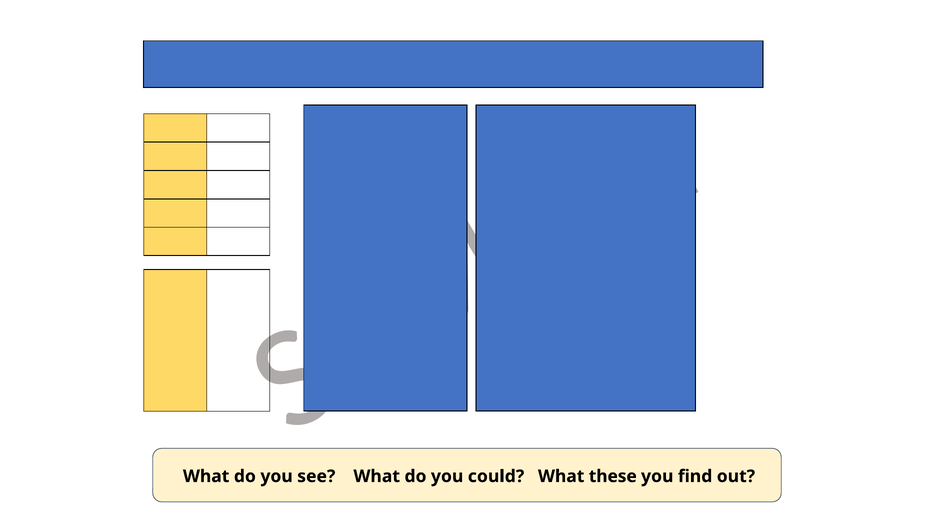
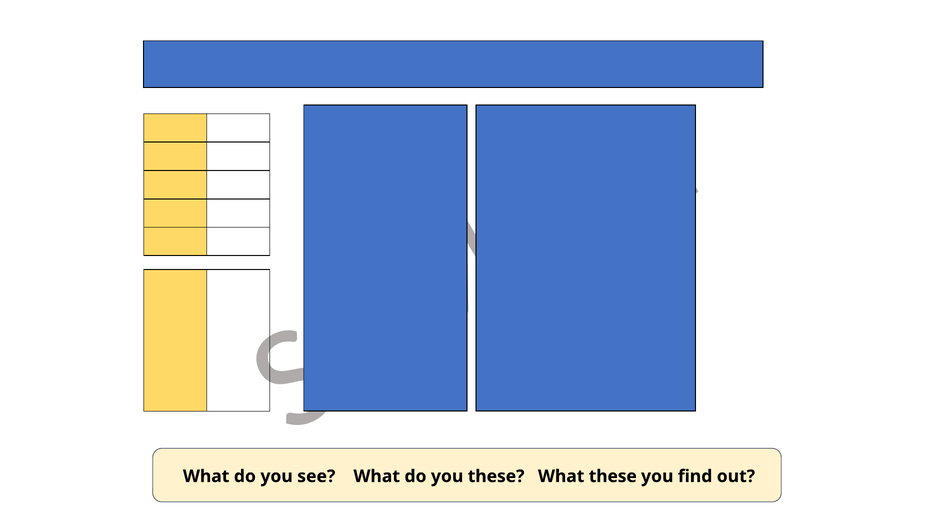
you could: could -> these (496, 477)
